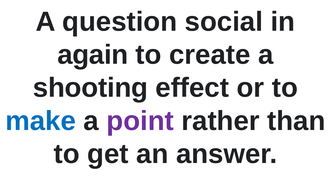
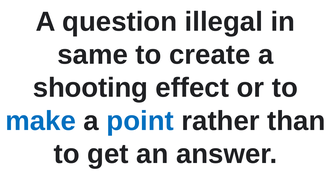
social: social -> illegal (224, 22)
again: again -> same (93, 55)
point colour: purple -> blue (140, 121)
